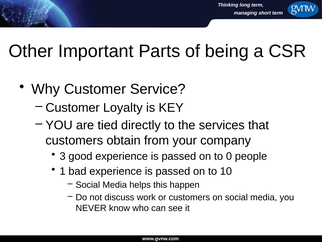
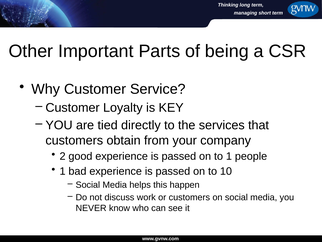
3: 3 -> 2 (63, 156)
to 0: 0 -> 1 (229, 156)
